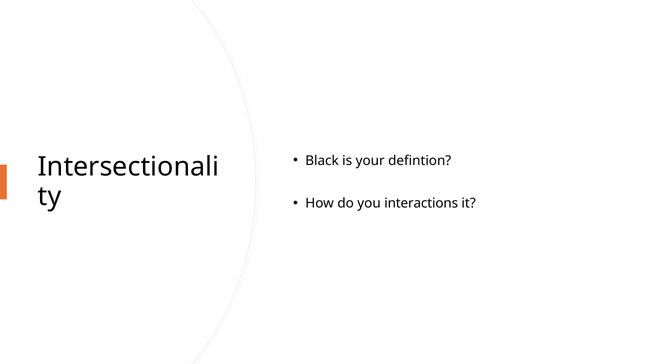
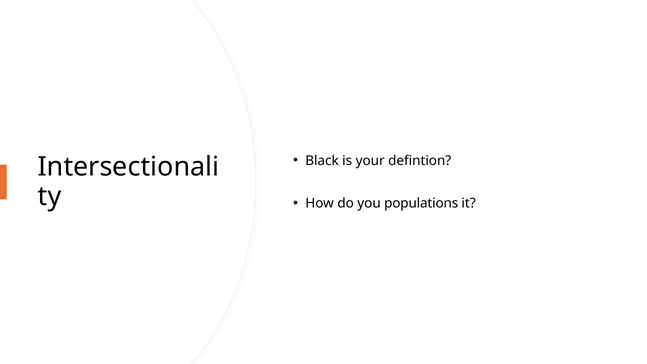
interactions: interactions -> populations (421, 203)
